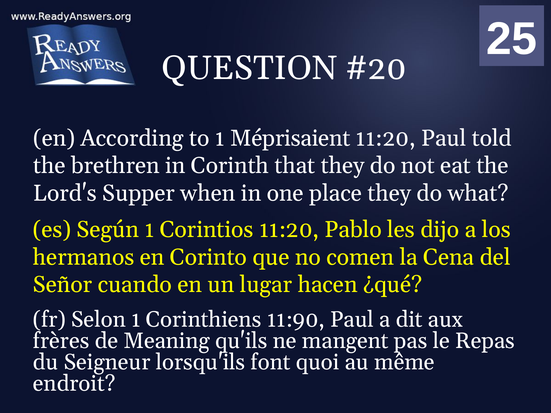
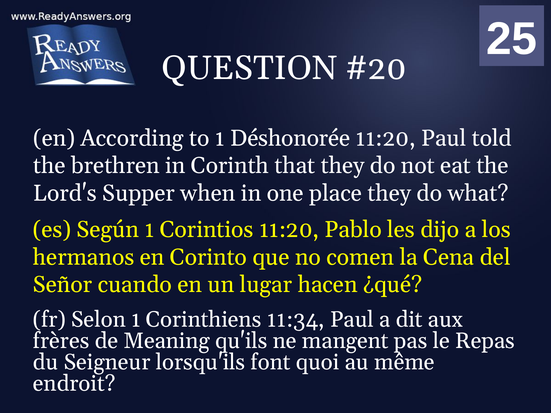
Méprisaient: Méprisaient -> Déshonorée (290, 138)
11:90: 11:90 -> 11:34 (296, 320)
